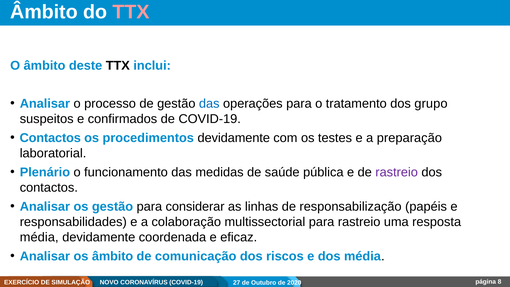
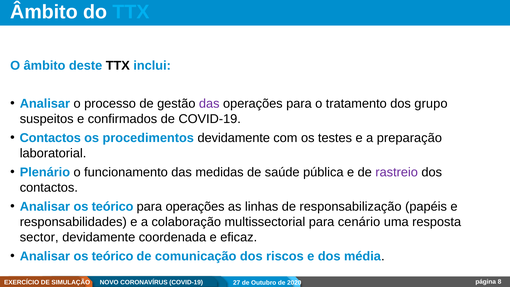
TTX colour: pink -> light blue (131, 12)
das colour: blue -> purple (209, 104)
gestão: gestão -> teórico (113, 207)
para considerar: considerar -> operações (195, 207)
para rastreio: rastreio -> cenário (359, 222)
média: média -> sector (39, 237)
âmbito: âmbito -> teórico (113, 256)
